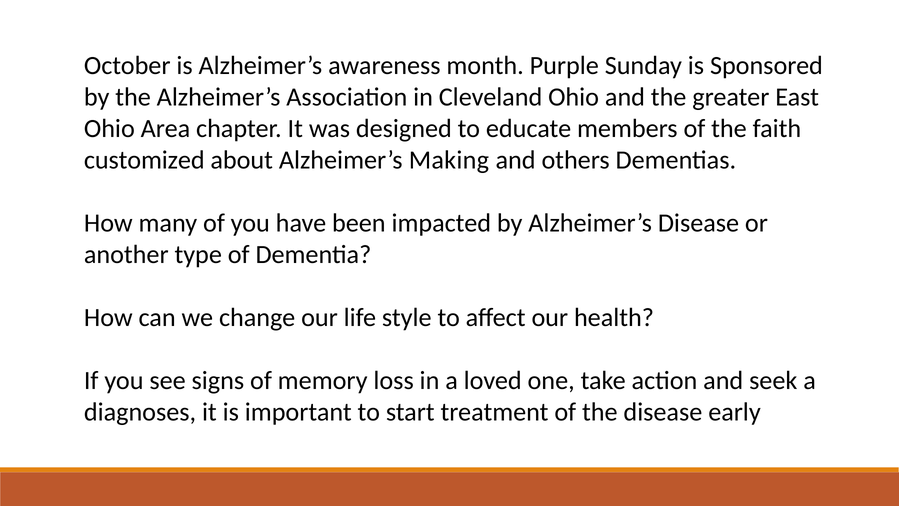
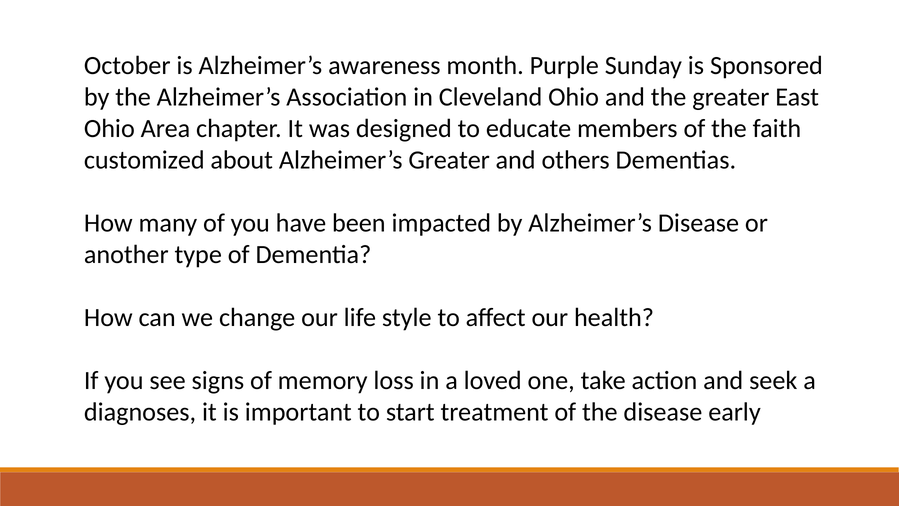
Alzheimer’s Making: Making -> Greater (449, 160)
